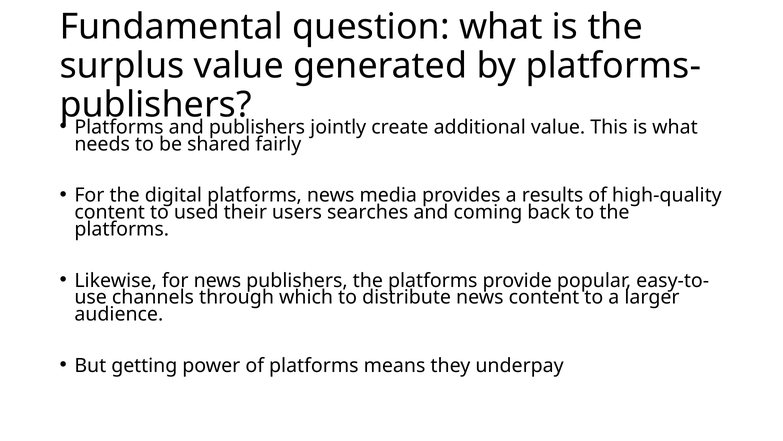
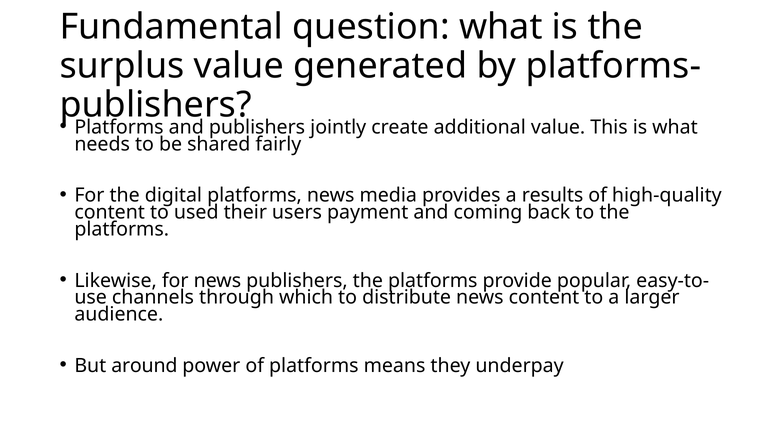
searches: searches -> payment (368, 212)
getting: getting -> around (144, 365)
